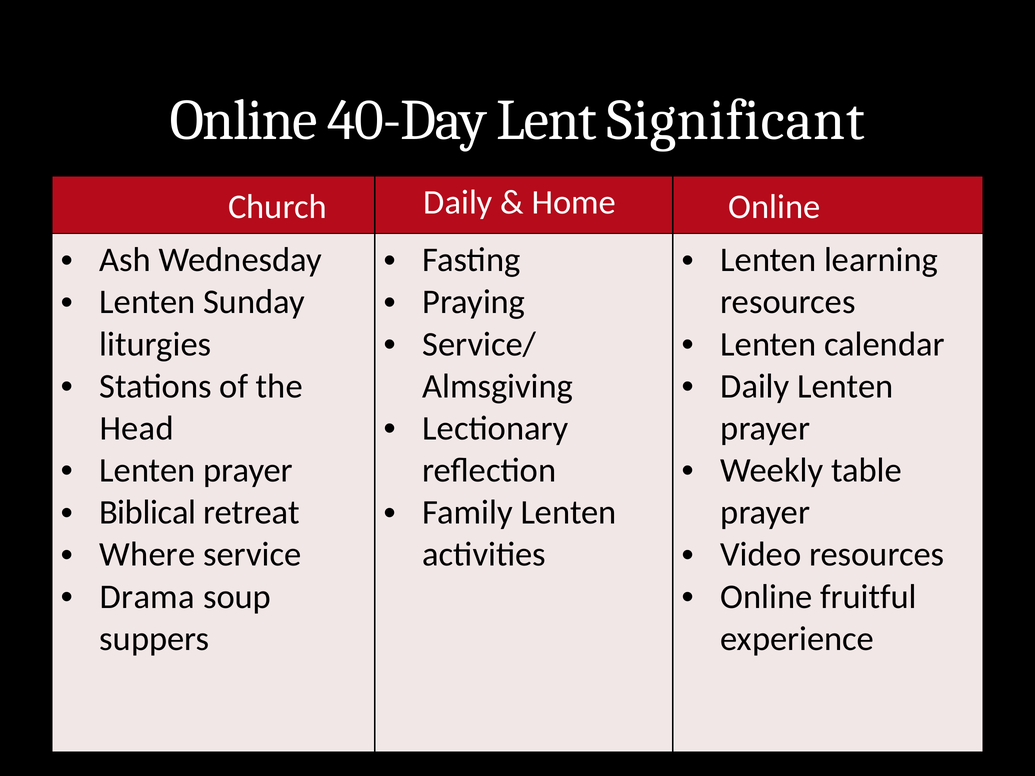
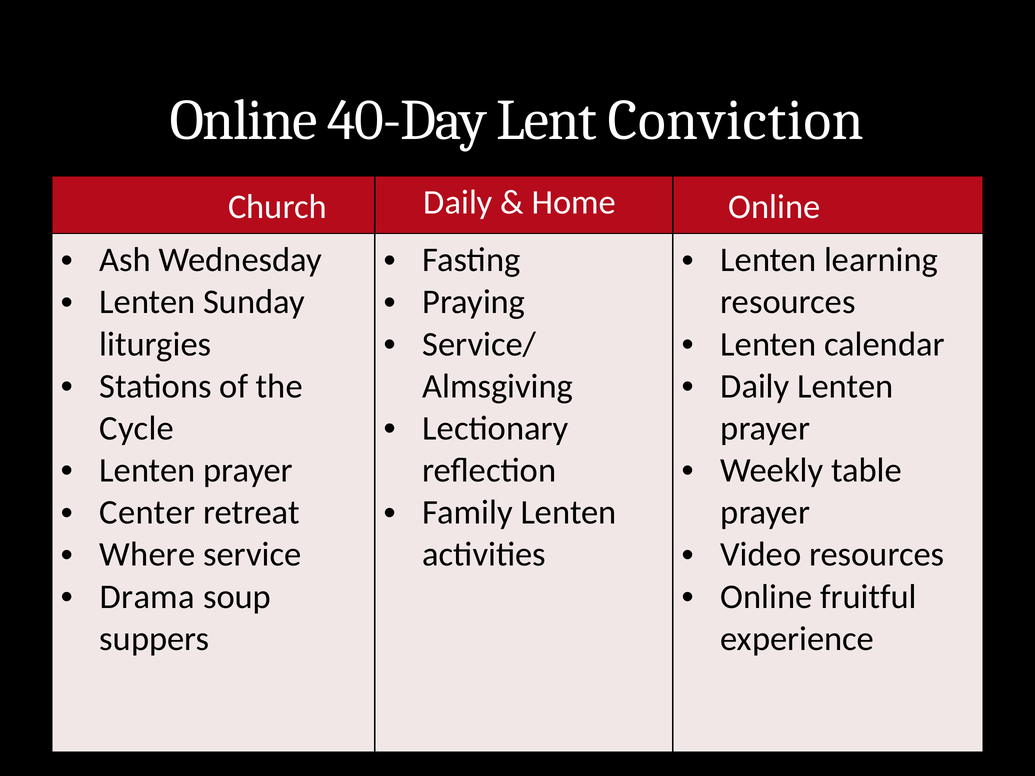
Significant: Significant -> Conviction (736, 120)
Head: Head -> Cycle (137, 428)
Biblical: Biblical -> Center (147, 513)
